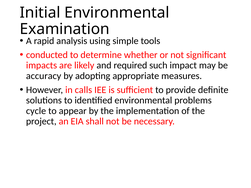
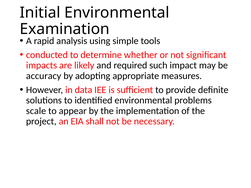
calls: calls -> data (83, 90)
cycle: cycle -> scale (36, 111)
